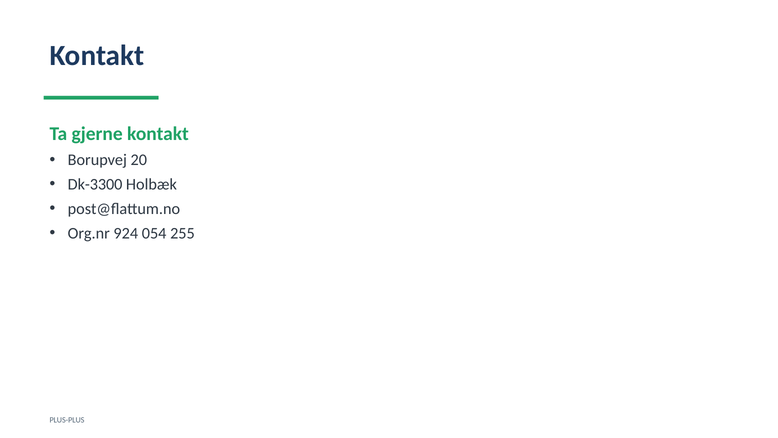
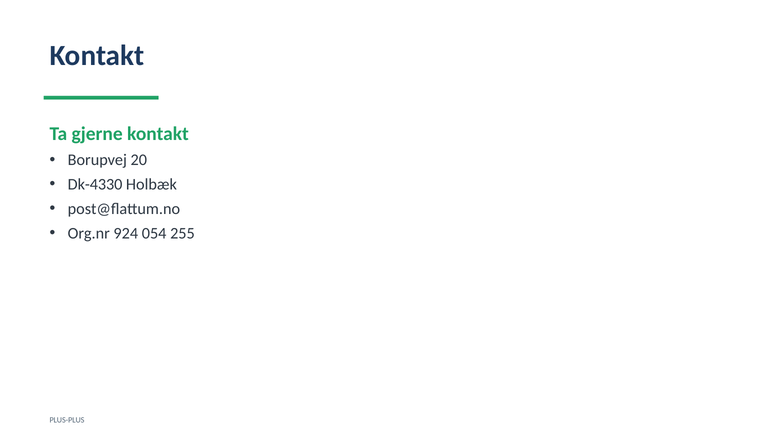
Dk-3300: Dk-3300 -> Dk-4330 (95, 184)
